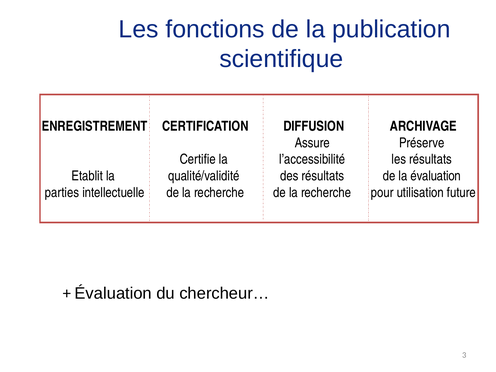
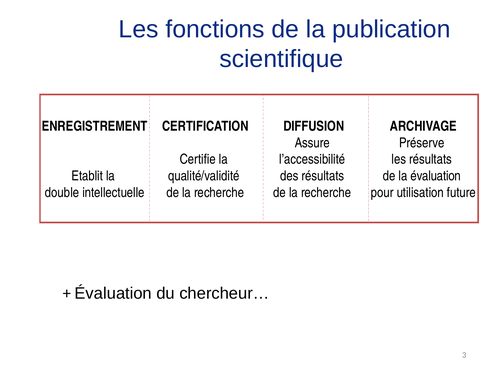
parties: parties -> double (62, 193)
